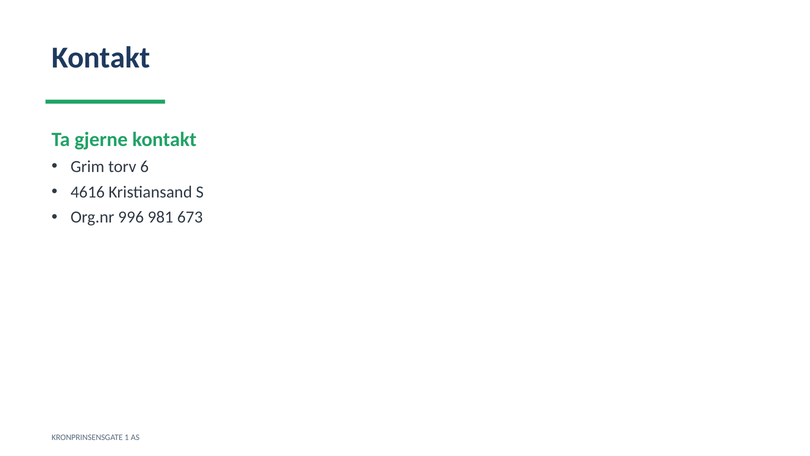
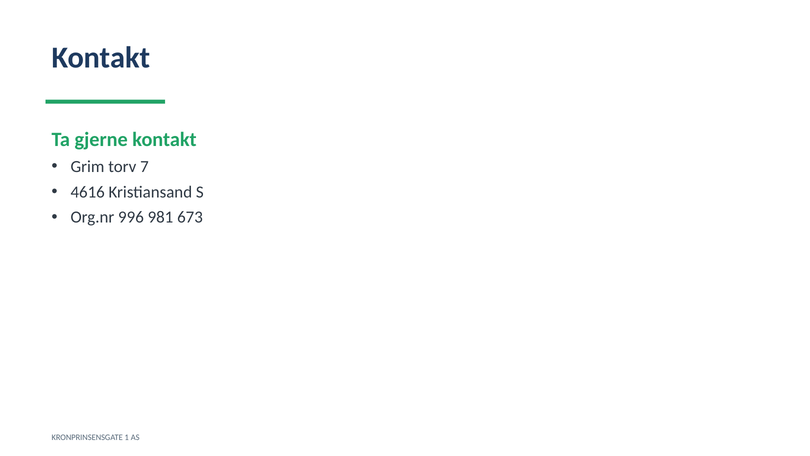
6: 6 -> 7 (144, 167)
